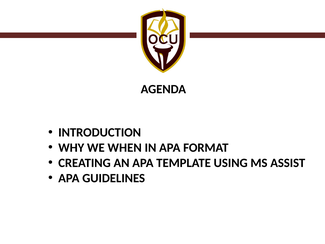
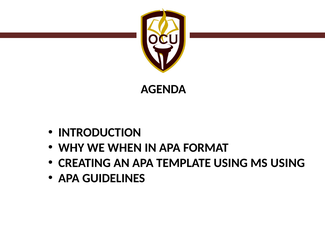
MS ASSIST: ASSIST -> USING (288, 163)
